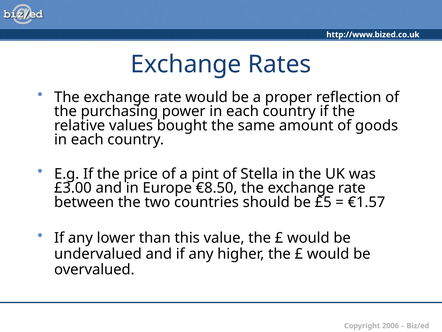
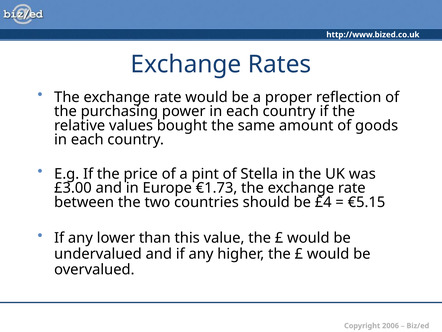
€8.50: €8.50 -> €1.73 (217, 188)
£5: £5 -> £4 (323, 202)
€1.57: €1.57 -> €5.15 (367, 202)
